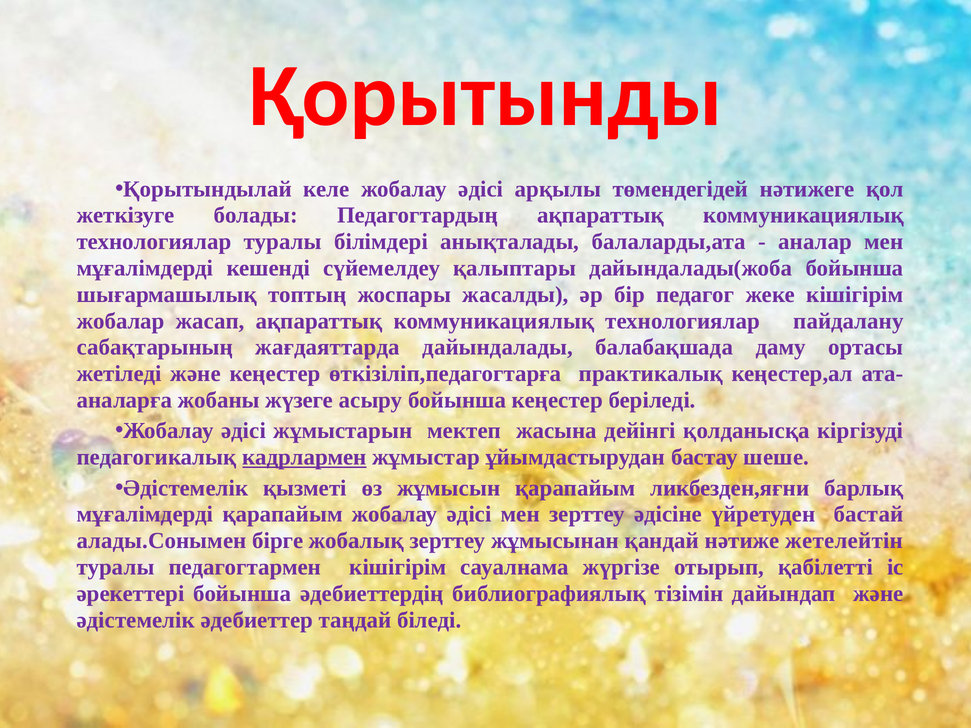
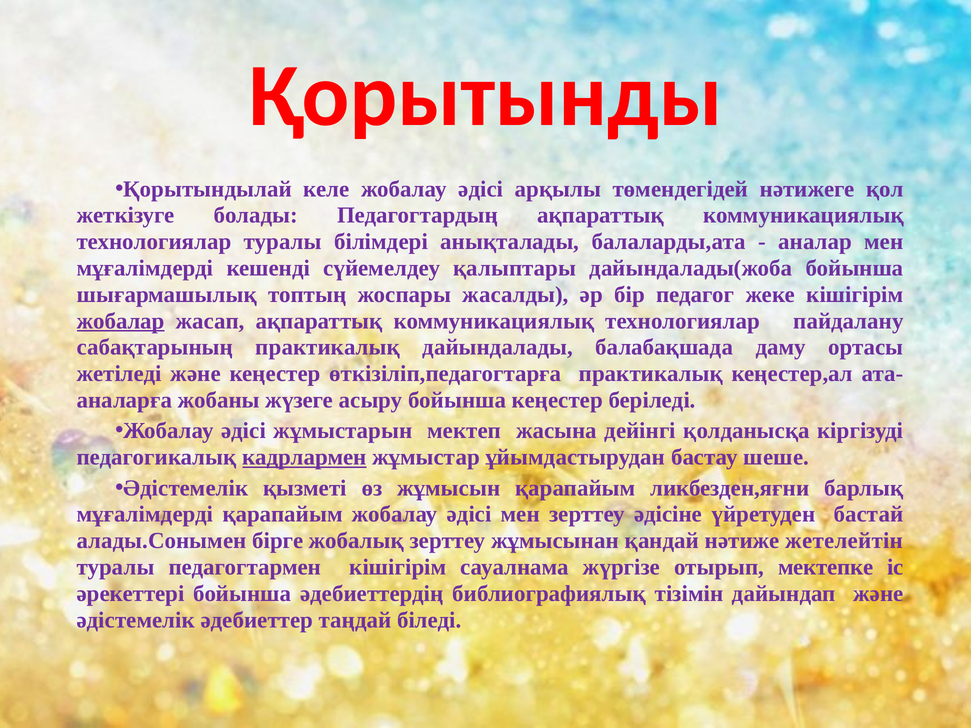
жобалар underline: none -> present (121, 321)
сабақтарының жағдаяттарда: жағдаяттарда -> практикалық (328, 348)
қабілетті: қабілетті -> мектепке (826, 567)
